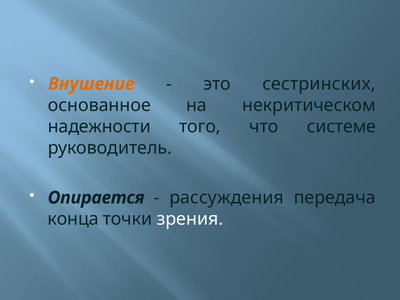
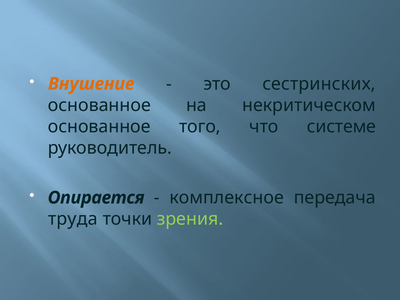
надежности: надежности -> основанное (99, 127)
рассуждения: рассуждения -> комплексное (227, 198)
конца: конца -> труда (73, 219)
зрения colour: white -> light green (190, 219)
